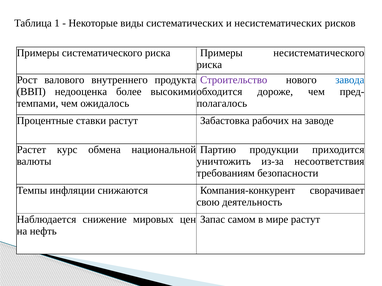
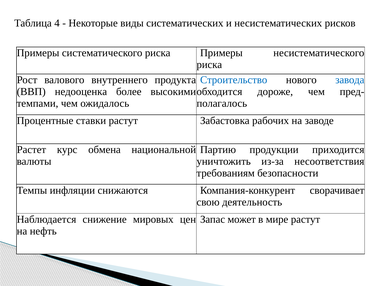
1: 1 -> 4 (57, 23)
Строительство colour: purple -> blue (234, 80)
самом: самом -> может (242, 220)
